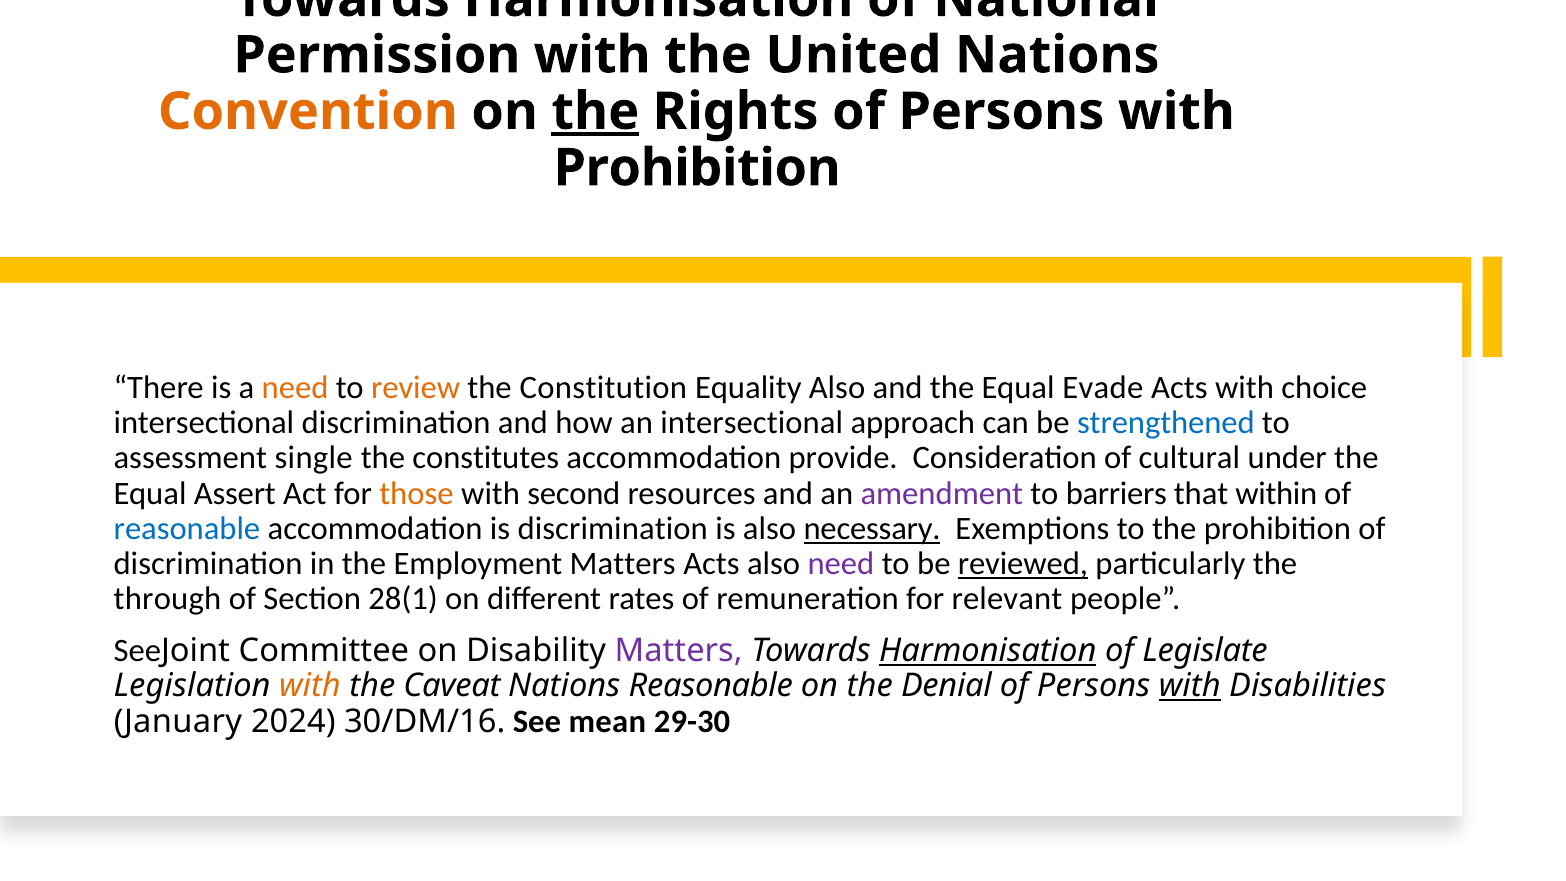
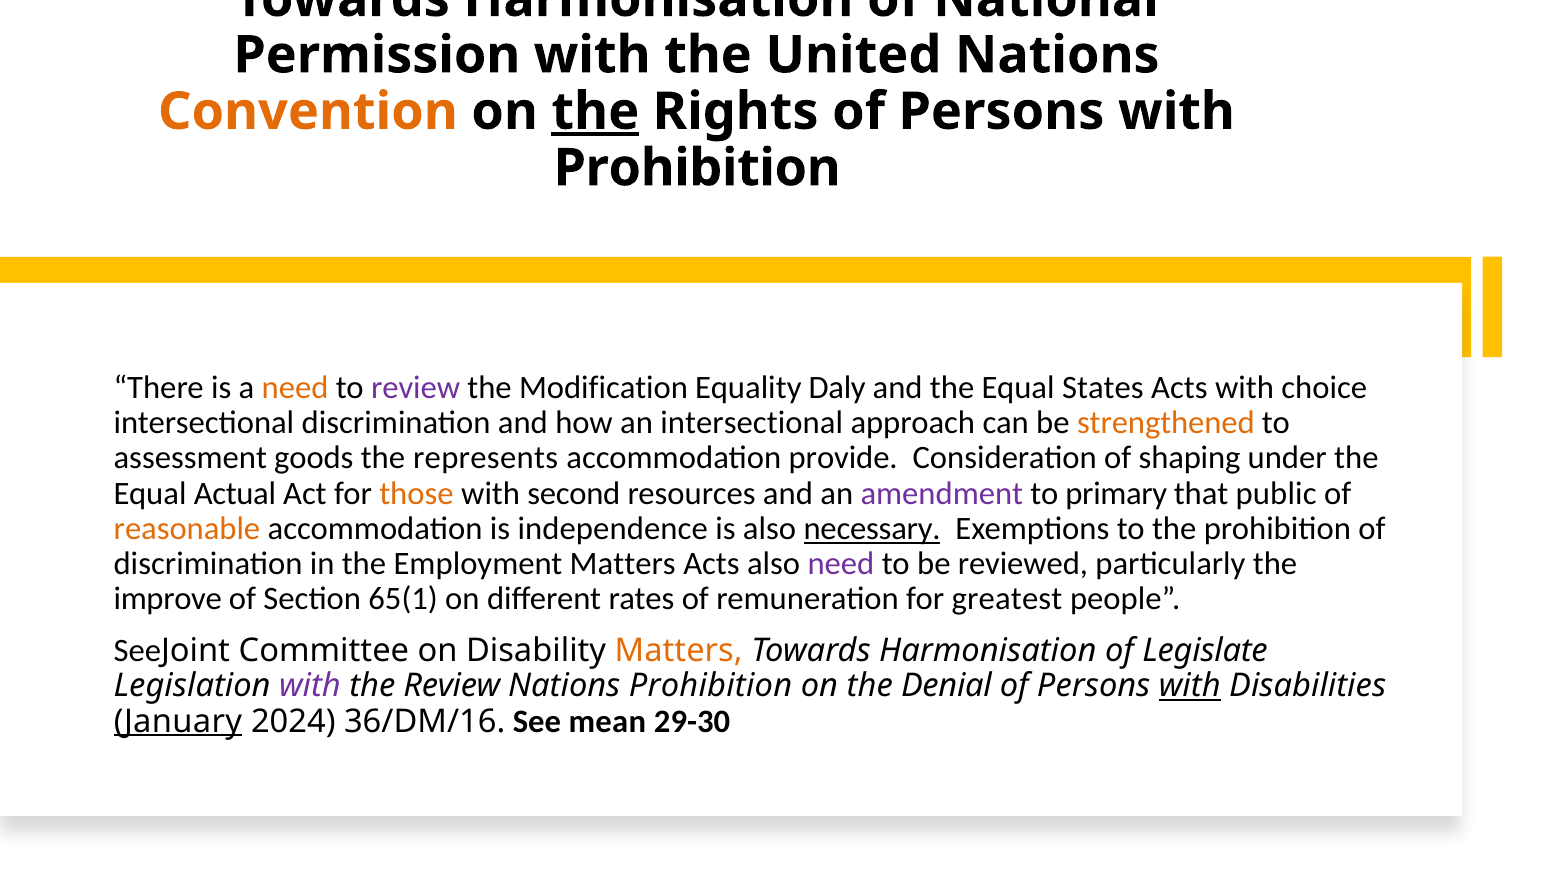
review colour: orange -> purple (416, 387)
Constitution: Constitution -> Modification (604, 387)
Equality Also: Also -> Daly (837, 387)
Evade: Evade -> States (1103, 387)
strengthened colour: blue -> orange (1166, 423)
single: single -> goods (314, 458)
constitutes: constitutes -> represents (486, 458)
cultural: cultural -> shaping (1190, 458)
Assert: Assert -> Actual (235, 493)
barriers: barriers -> primary (1116, 493)
within: within -> public (1276, 493)
reasonable colour: blue -> orange (187, 529)
is discrimination: discrimination -> independence (613, 529)
reviewed underline: present -> none (1023, 564)
through: through -> improve (168, 599)
28(1: 28(1 -> 65(1 (403, 599)
relevant: relevant -> greatest (1007, 599)
Matters colour: purple -> orange (679, 651)
Harmonisation underline: present -> none (988, 651)
with colour: orange -> purple (310, 686)
the Caveat: Caveat -> Review (452, 686)
Nations Reasonable: Reasonable -> Prohibition (711, 686)
January underline: none -> present (178, 721)
30/DM/16: 30/DM/16 -> 36/DM/16 (425, 721)
